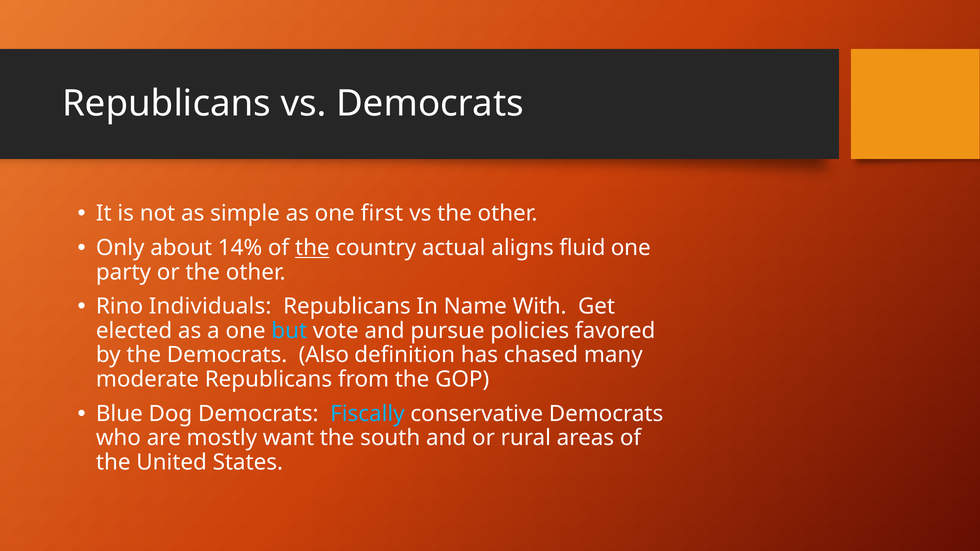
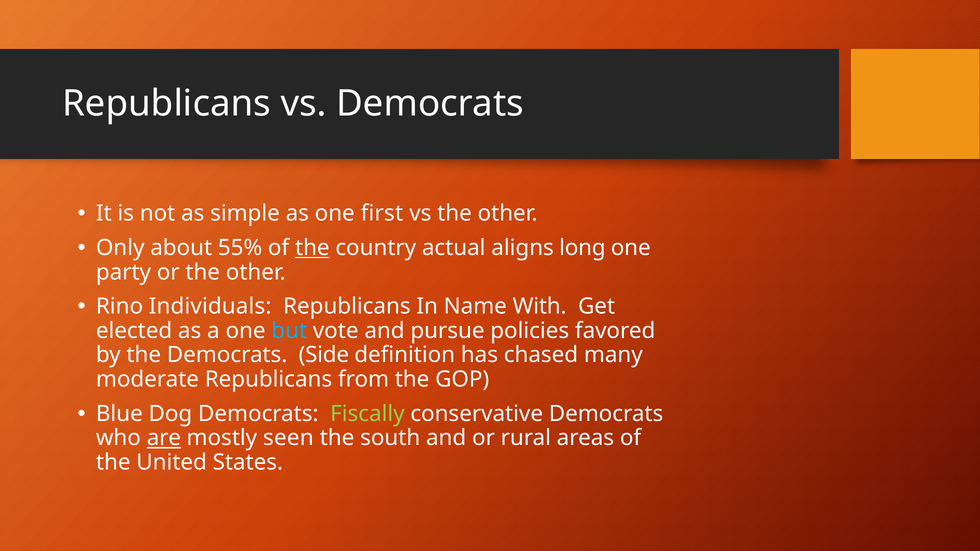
14%: 14% -> 55% (240, 248)
fluid: fluid -> long (582, 248)
Also: Also -> Side (324, 355)
Fiscally colour: light blue -> light green (367, 414)
are underline: none -> present (164, 438)
want: want -> seen (288, 438)
